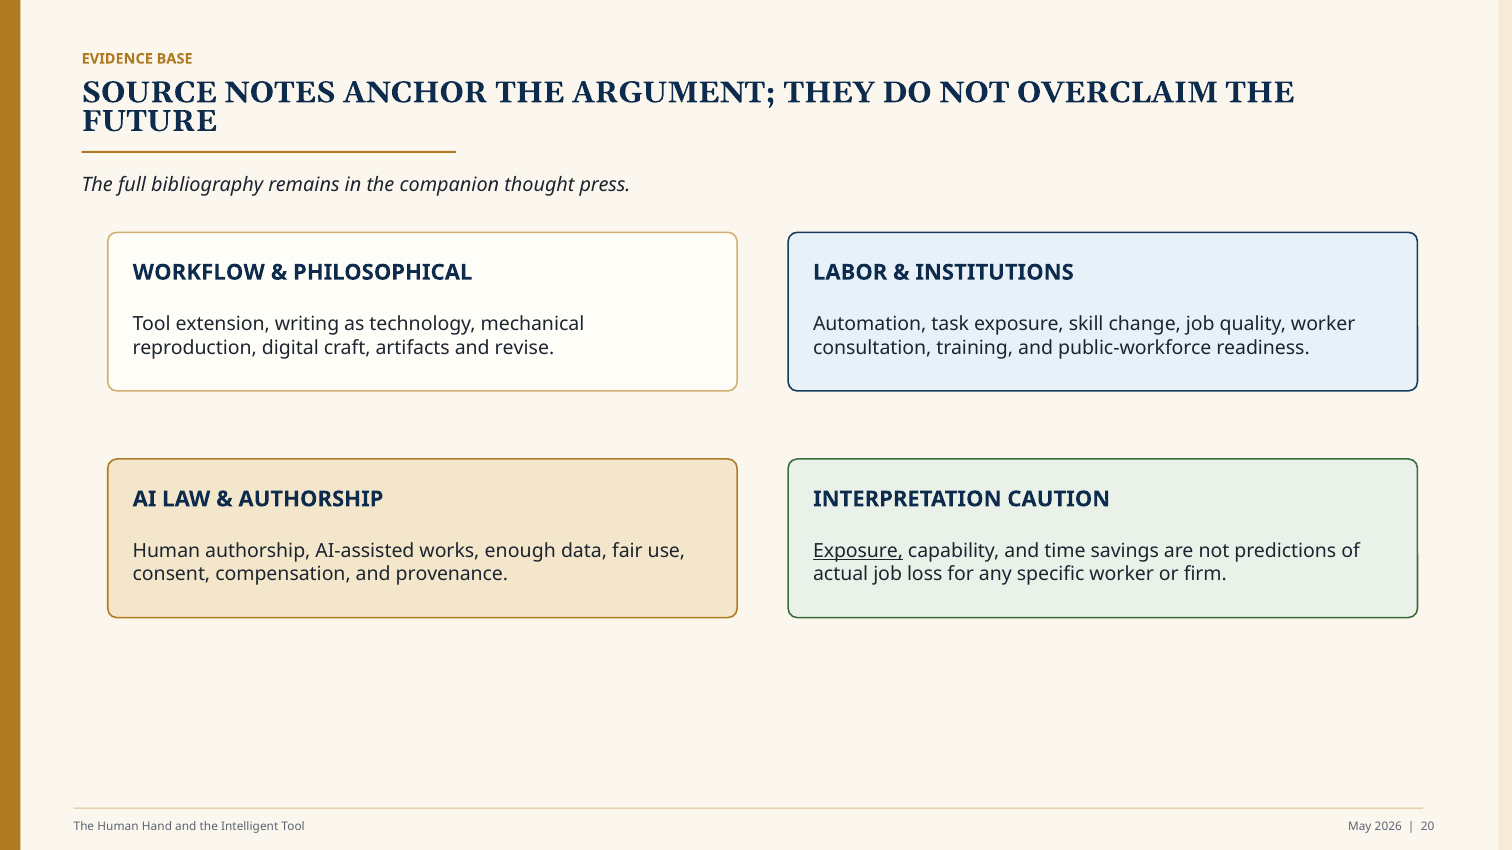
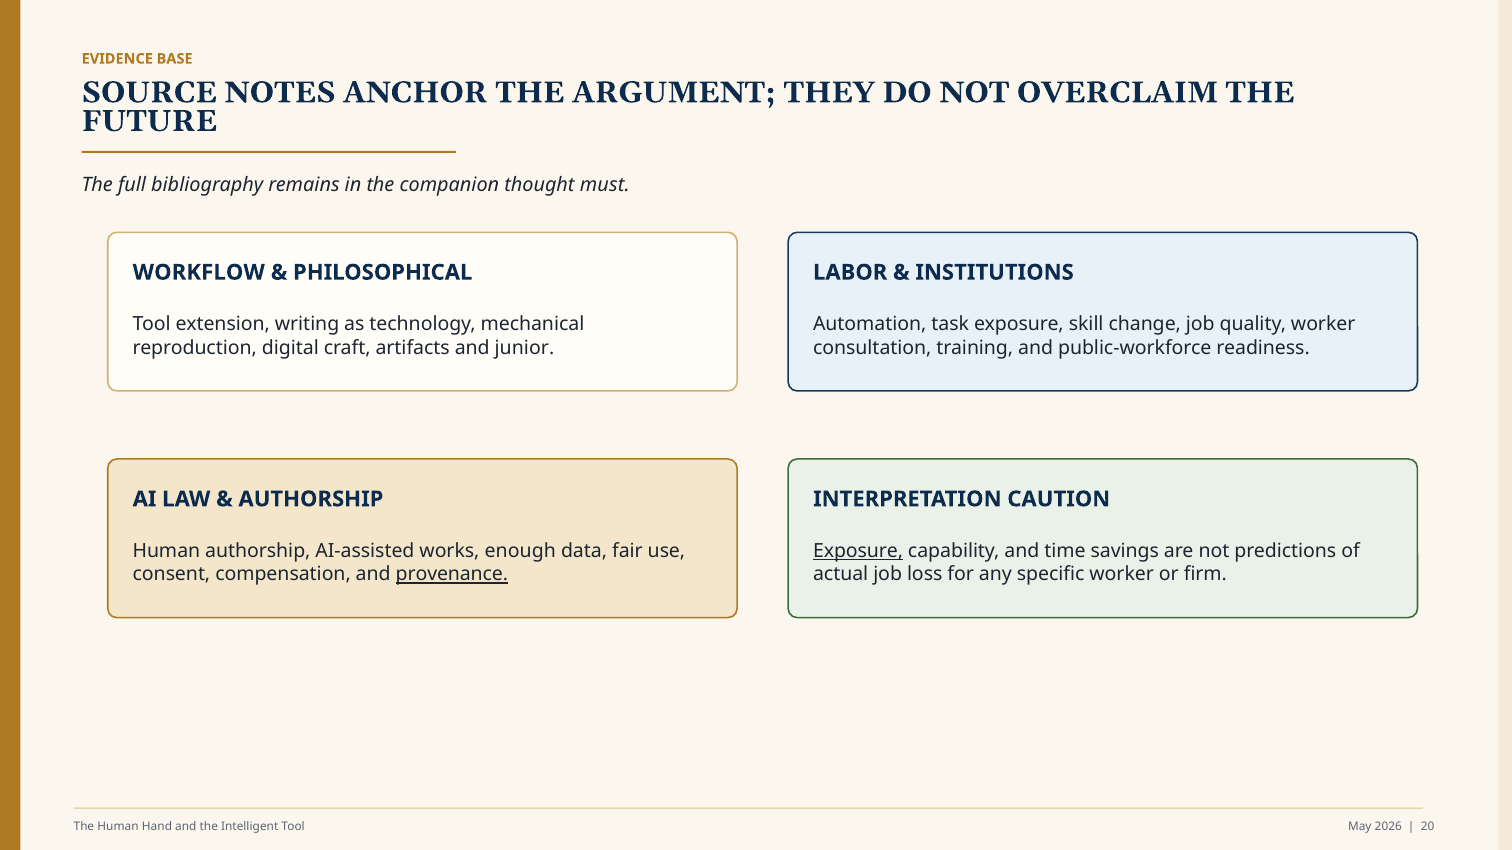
press: press -> must (605, 185)
revise: revise -> junior (524, 348)
provenance underline: none -> present (452, 575)
